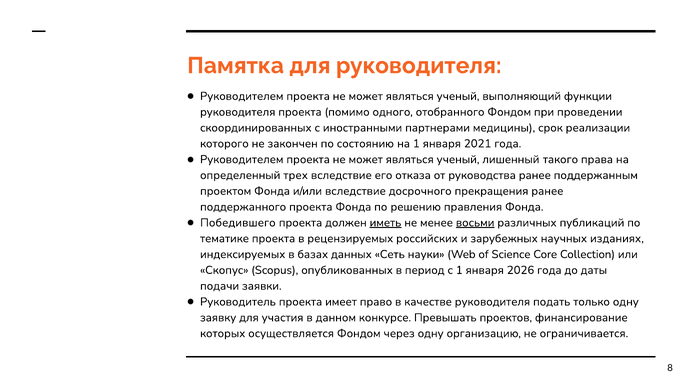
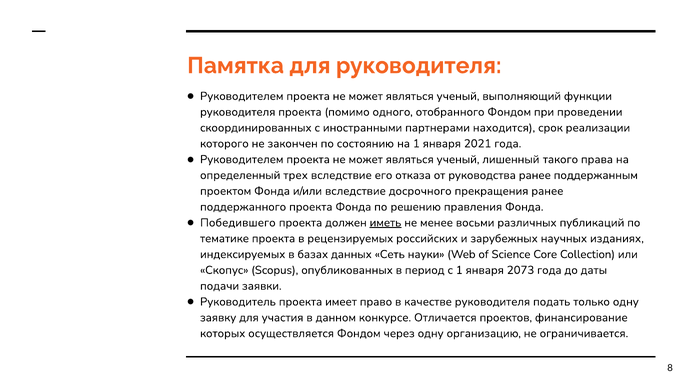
медицины: медицины -> находится (504, 128)
восьми underline: present -> none (475, 222)
2026: 2026 -> 2073 (521, 270)
Превышать: Превышать -> Отличается (445, 317)
